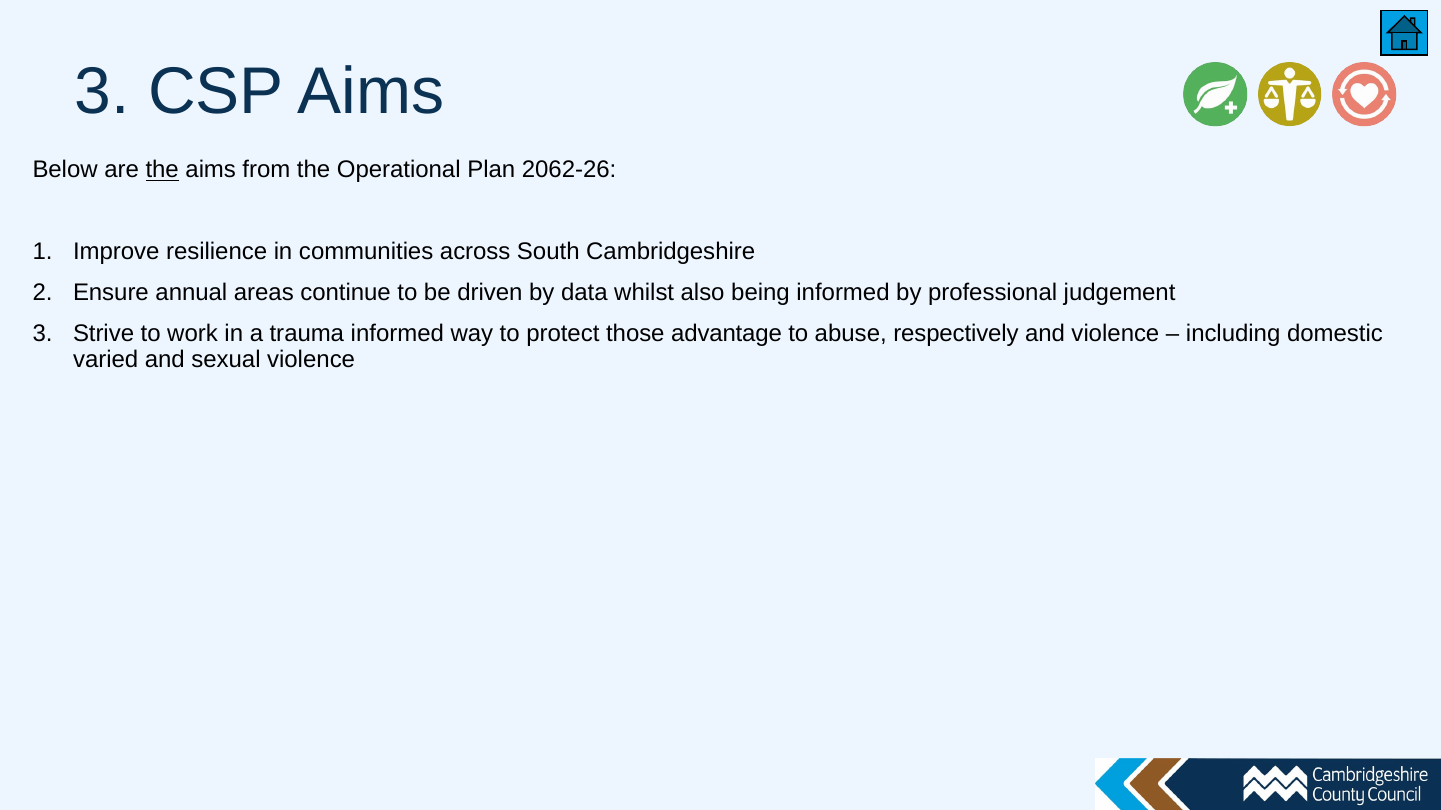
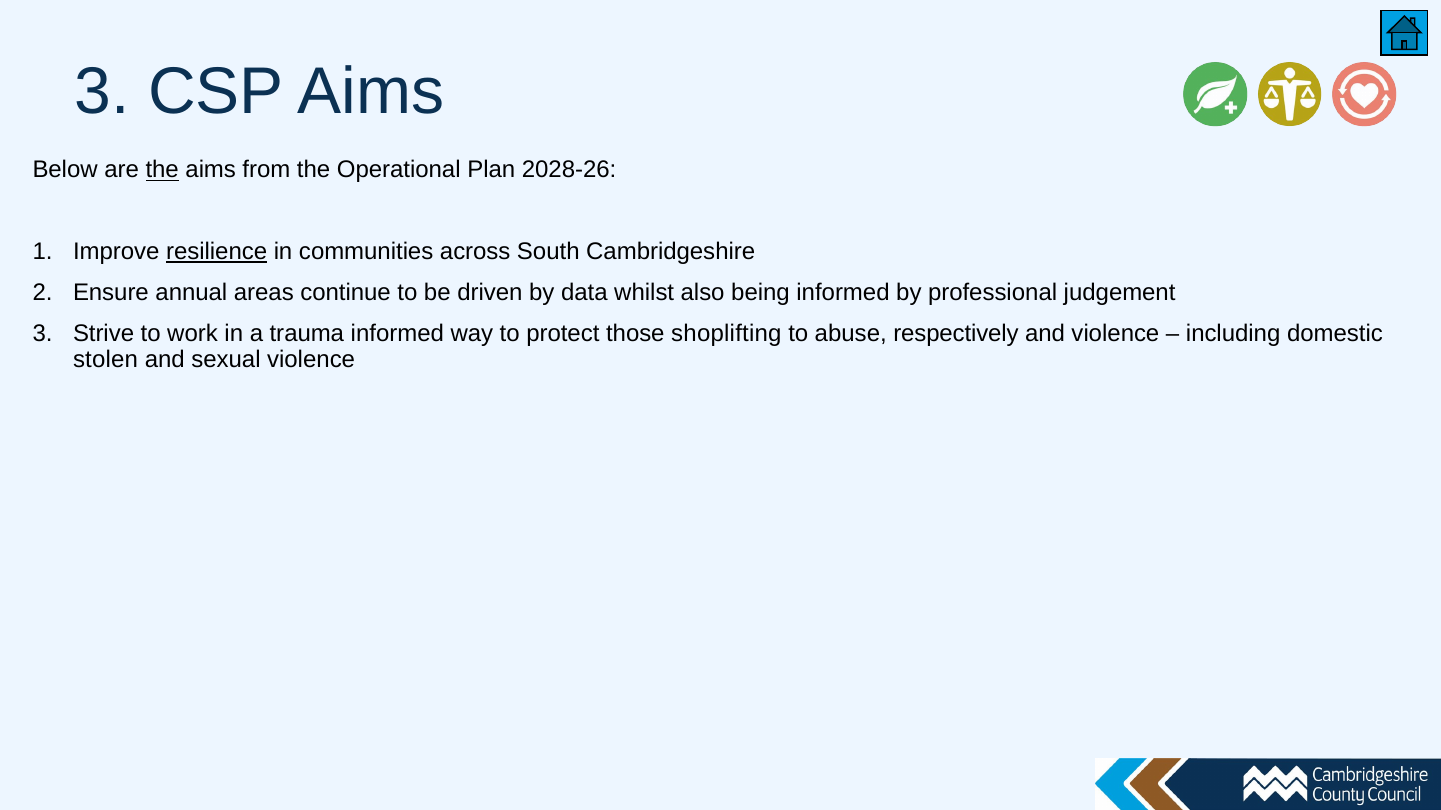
2062-26: 2062-26 -> 2028-26 (569, 170)
resilience underline: none -> present (217, 252)
advantage: advantage -> shoplifting (726, 334)
varied: varied -> stolen (106, 360)
